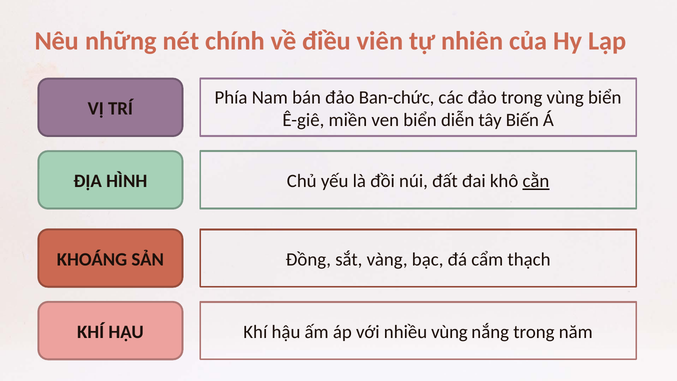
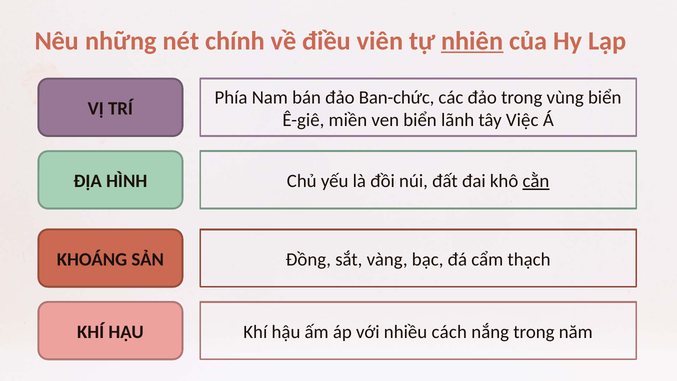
nhiên underline: none -> present (472, 41)
diễn: diễn -> lãnh (458, 120)
Biến: Biến -> Việc (522, 120)
nhiều vùng: vùng -> cách (449, 332)
